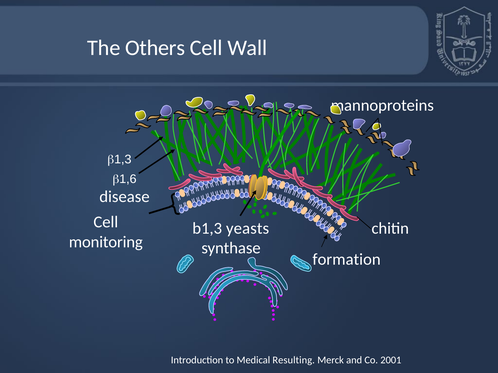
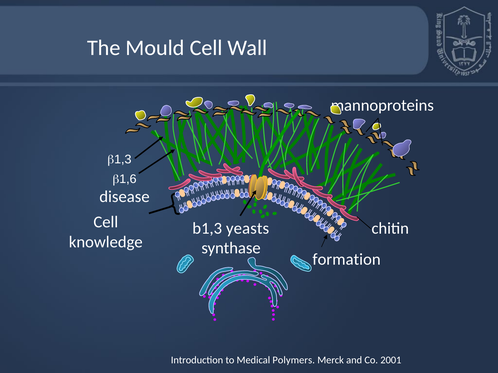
Others: Others -> Mould (155, 48)
monitoring: monitoring -> knowledge (106, 242)
Resulting: Resulting -> Polymers (294, 361)
